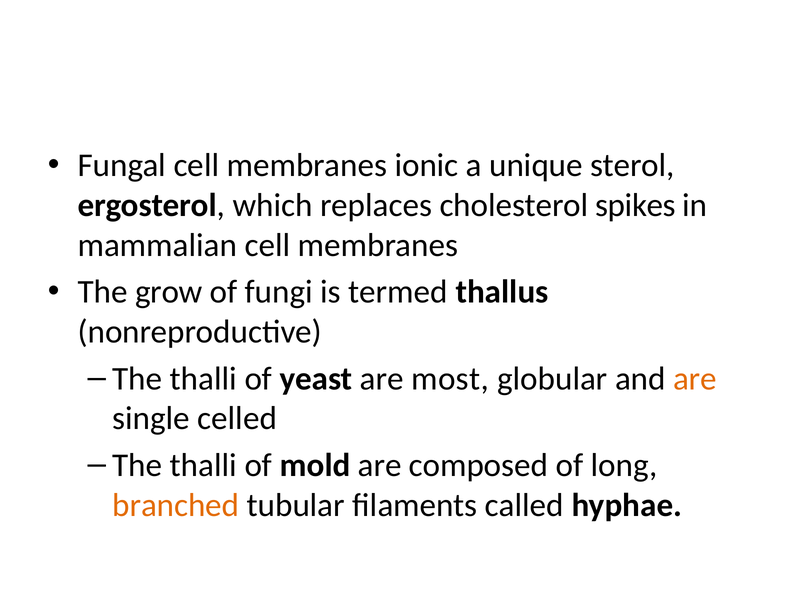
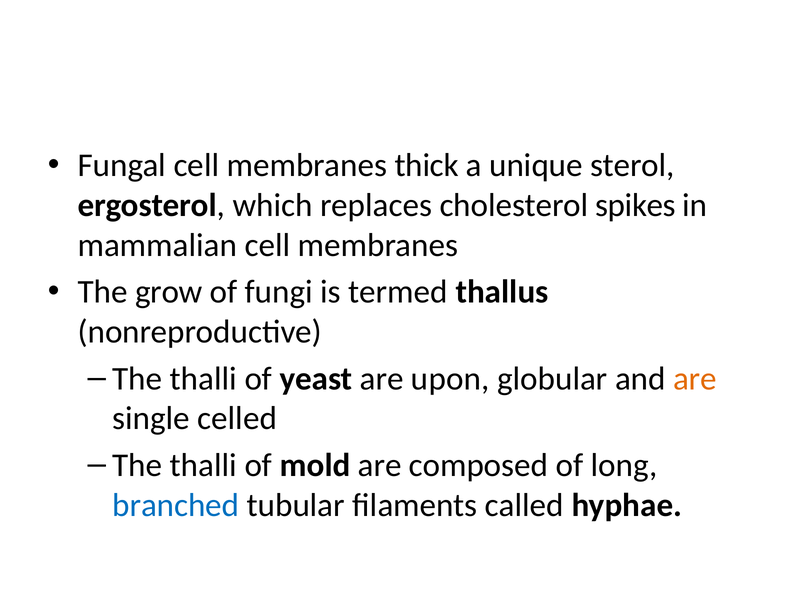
ionic: ionic -> thick (427, 165)
most: most -> upon (450, 379)
branched colour: orange -> blue (176, 505)
